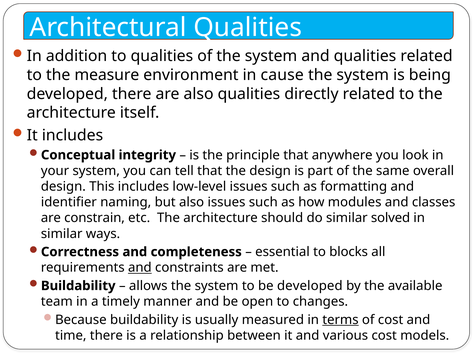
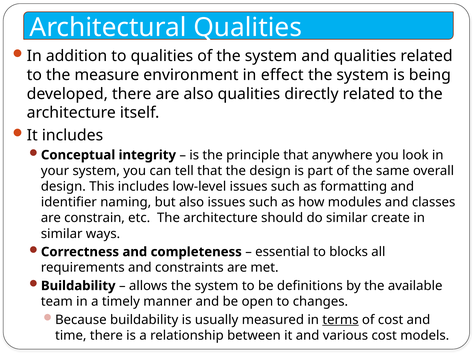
cause: cause -> effect (282, 75)
solved: solved -> create (391, 218)
and underline: present -> none (140, 268)
be developed: developed -> definitions (310, 286)
